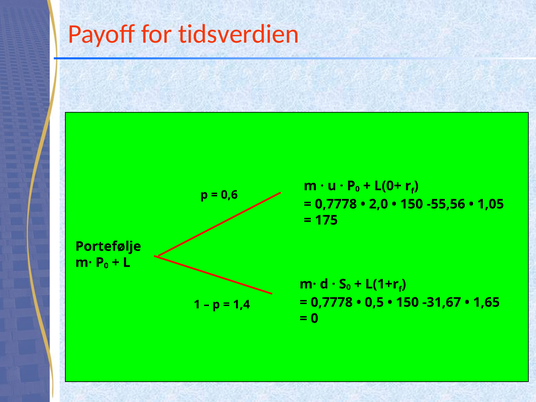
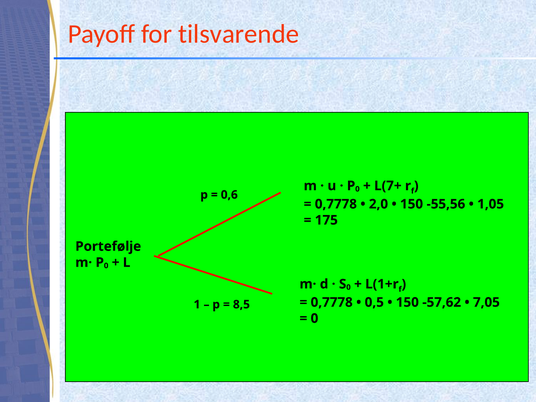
tidsverdien: tidsverdien -> tilsvarende (239, 34)
L(0+: L(0+ -> L(7+ (388, 186)
-31,67: -31,67 -> -57,62 (442, 302)
1,65: 1,65 -> 7,05 (486, 302)
1,4: 1,4 -> 8,5 (241, 304)
